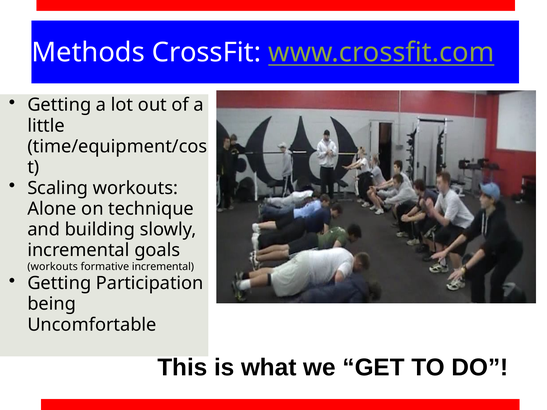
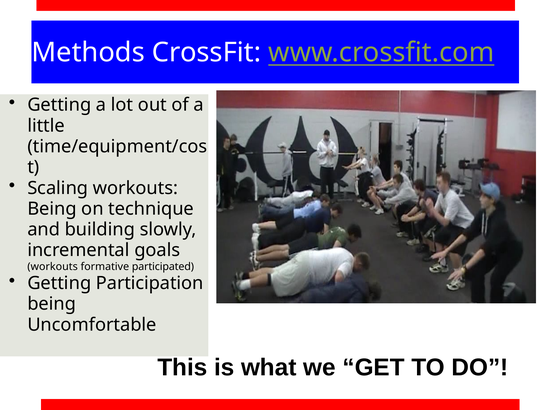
Alone: Alone -> Being (52, 209)
formative incremental: incremental -> participated (163, 267)
